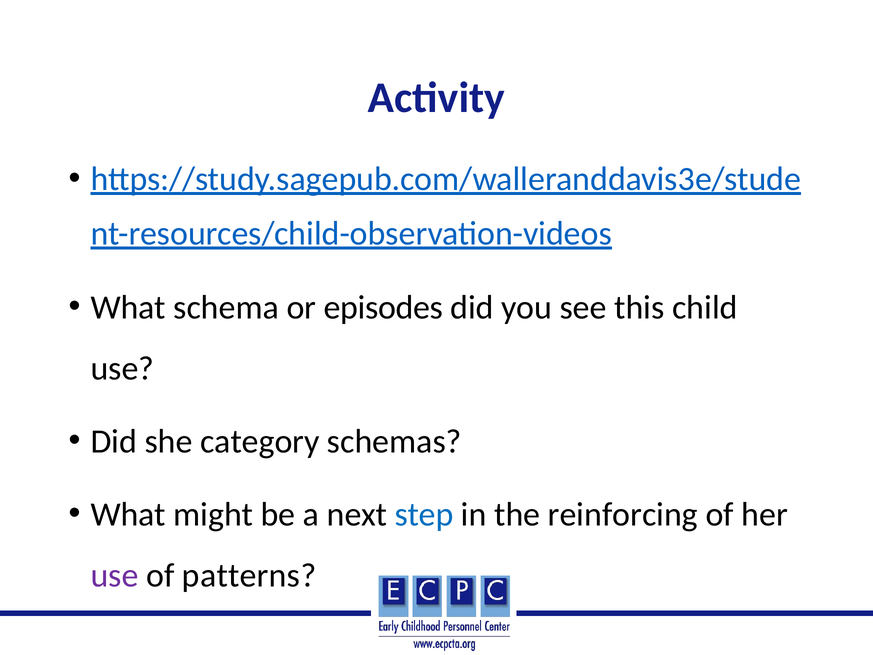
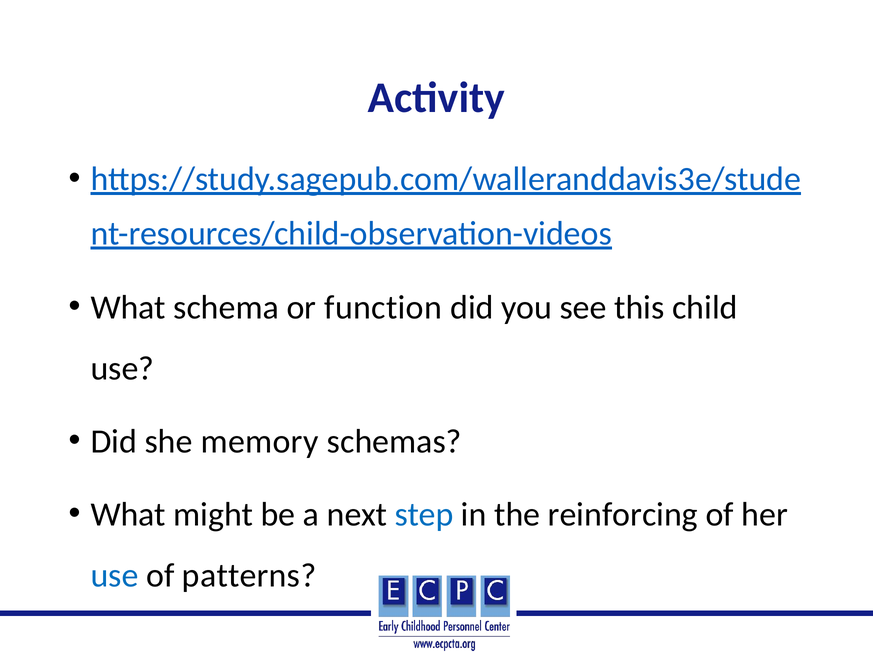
episodes: episodes -> function (383, 307)
category: category -> memory (260, 441)
use colour: purple -> blue (115, 575)
